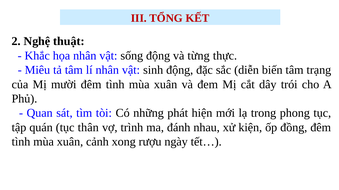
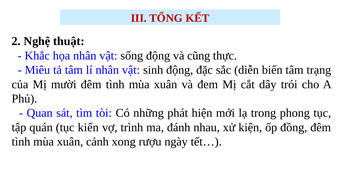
từng: từng -> cũng (199, 56)
thân: thân -> kiến (88, 128)
